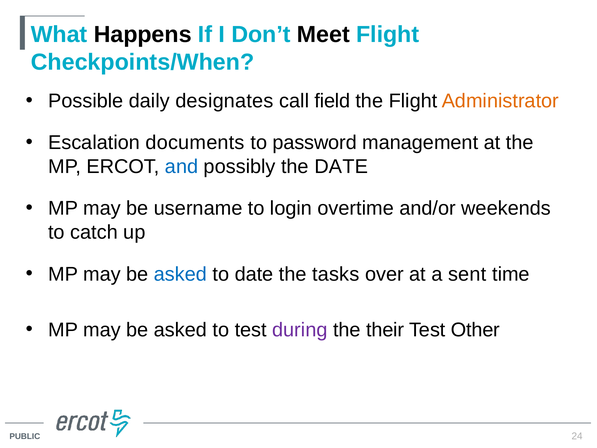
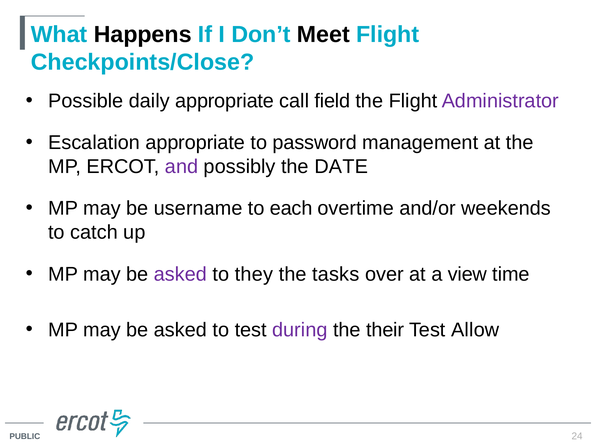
Checkpoints/When: Checkpoints/When -> Checkpoints/Close (143, 62)
daily designates: designates -> appropriate (225, 101)
Administrator colour: orange -> purple (500, 101)
Escalation documents: documents -> appropriate (195, 143)
and colour: blue -> purple (182, 167)
login: login -> each (291, 208)
asked colour: blue -> purple (180, 274)
to date: date -> they (254, 274)
sent: sent -> view (467, 274)
Other: Other -> Allow (475, 330)
